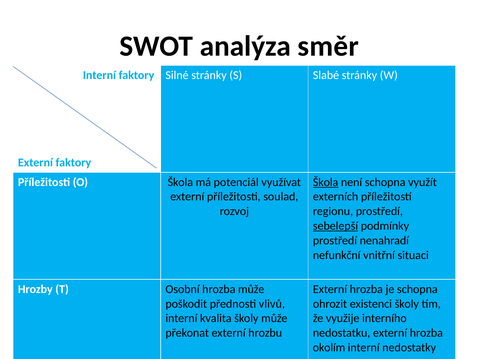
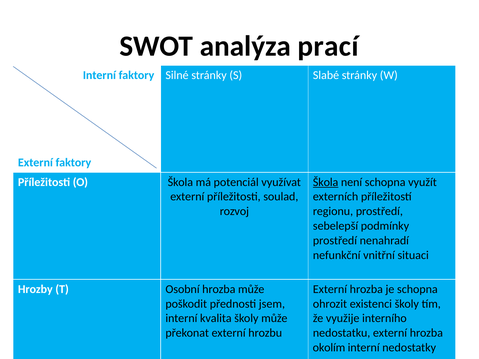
směr: směr -> prací (328, 46)
sebelepší underline: present -> none (336, 226)
vlivů: vlivů -> jsem (272, 304)
